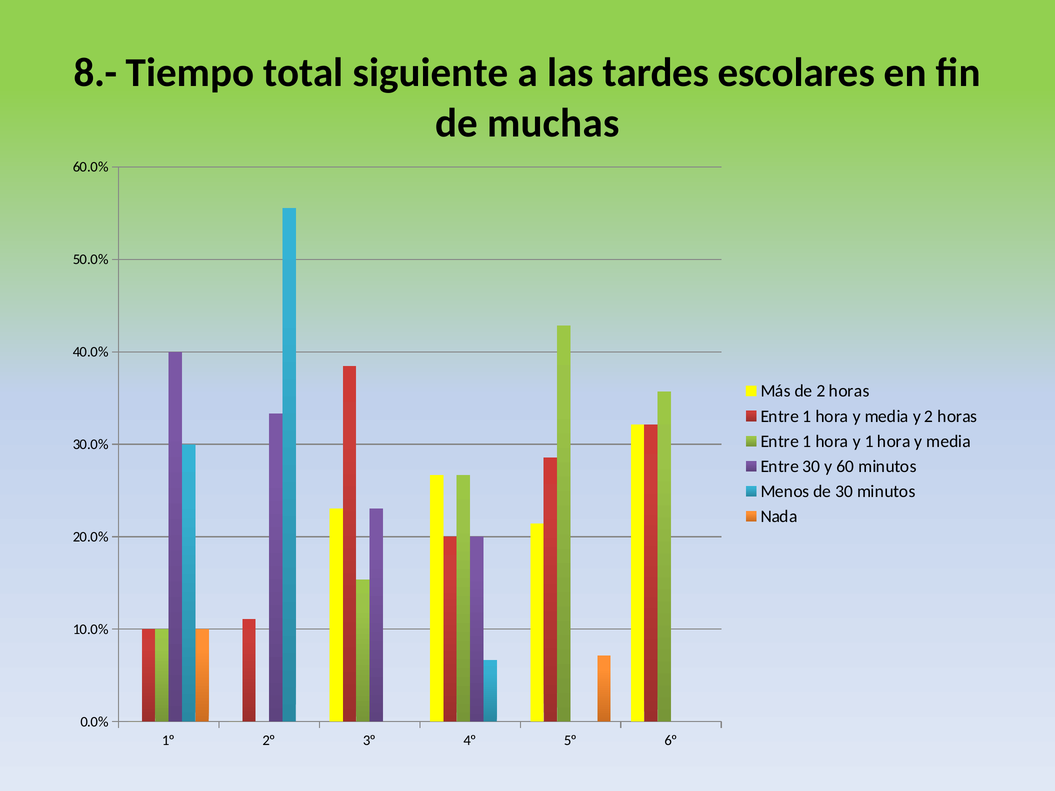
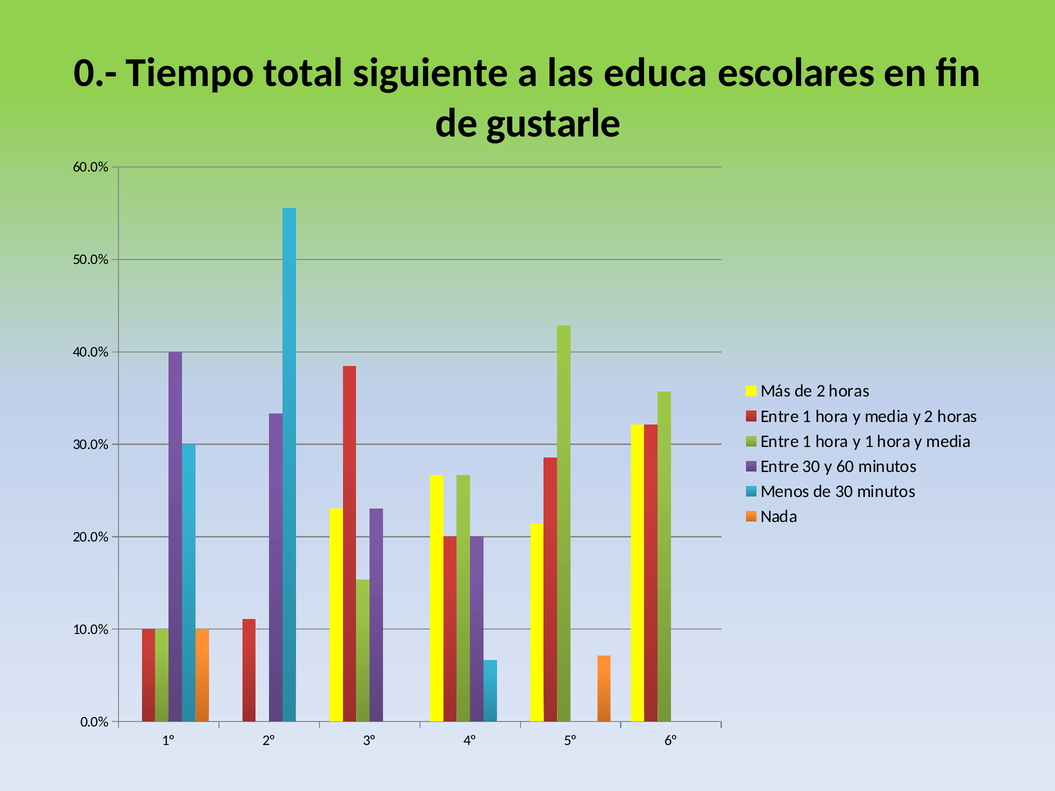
8.-: 8.- -> 0.- (96, 73)
tardes: tardes -> educa (655, 73)
muchas: muchas -> gustarle (554, 123)
